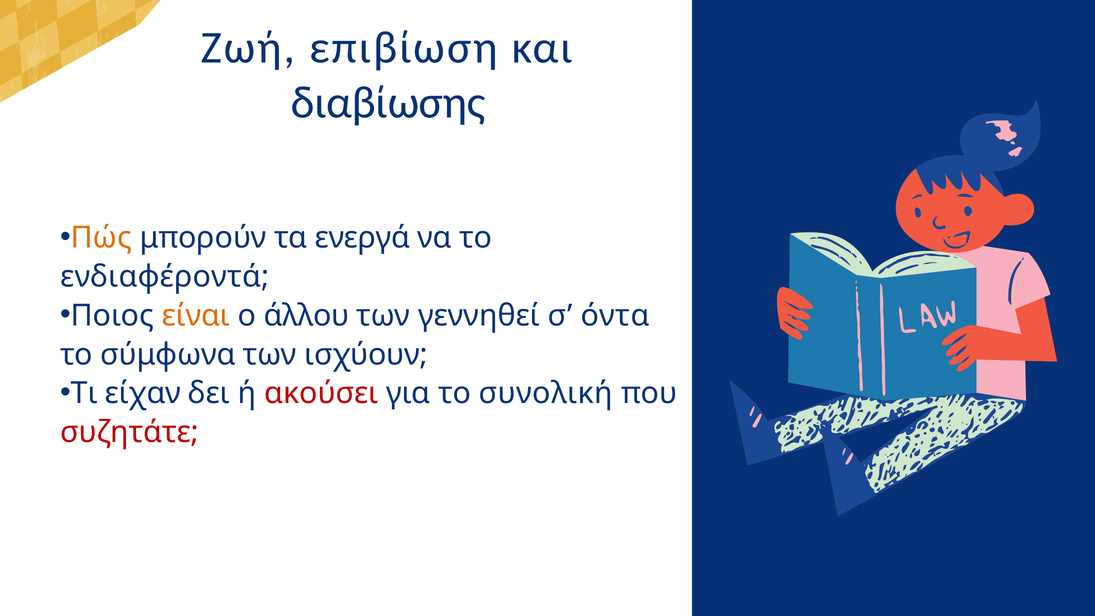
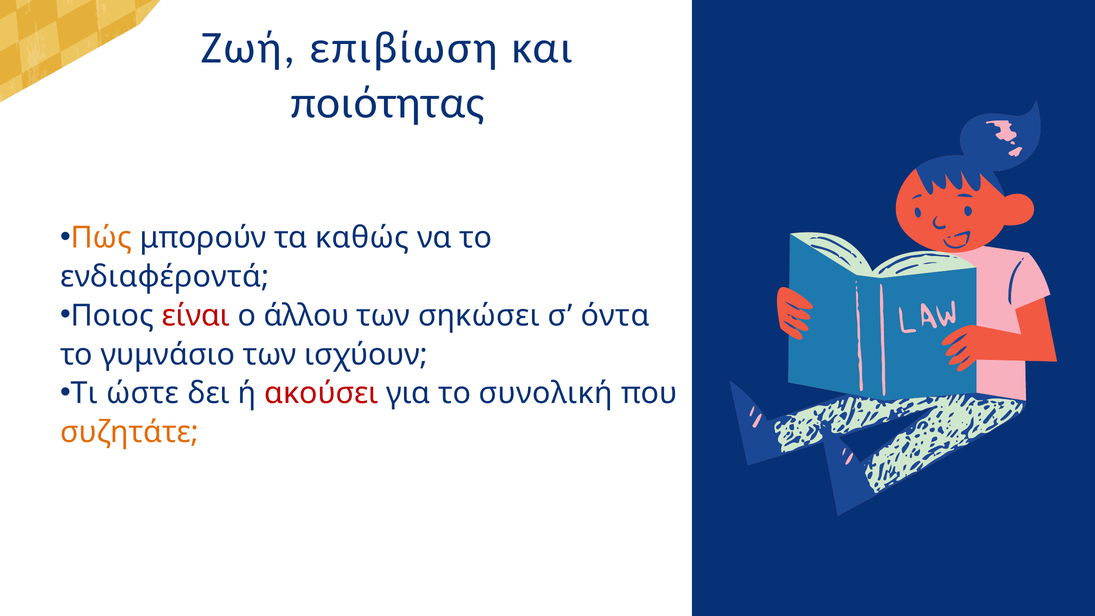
διαβίωσης: διαβίωσης -> ποιότητας (388, 103)
ενεργά: ενεργά -> καθώς (362, 238)
είναι colour: orange -> red (196, 316)
γεννηθεί: γεννηθεί -> σηκώσει (479, 316)
σύμφωνα: σύμφωνα -> γυμνάσιο (168, 354)
είχαν: είχαν -> ώστε (143, 393)
συζητάτε colour: red -> orange (130, 432)
